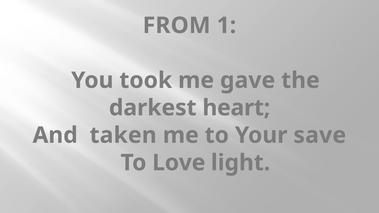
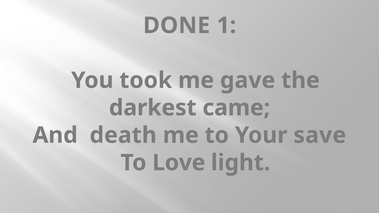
FROM: FROM -> DONE (177, 25)
heart: heart -> came (236, 108)
taken: taken -> death (123, 135)
